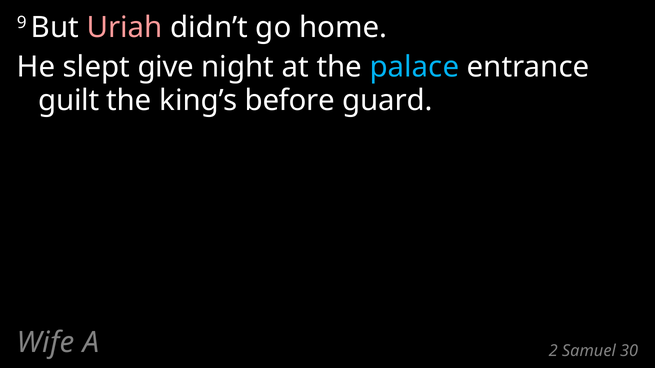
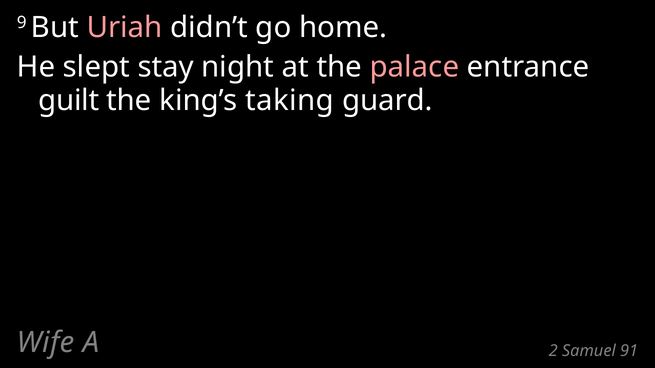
give: give -> stay (166, 67)
palace colour: light blue -> pink (414, 67)
before: before -> taking (290, 101)
30: 30 -> 91 (629, 351)
